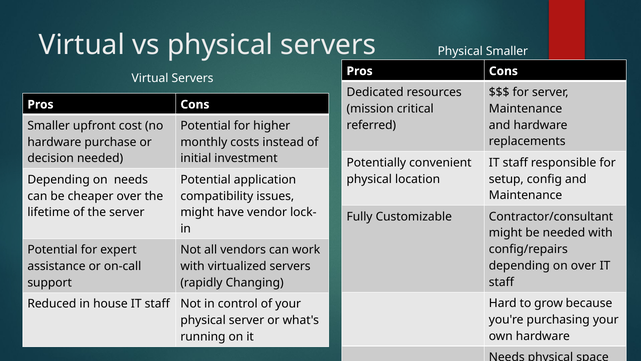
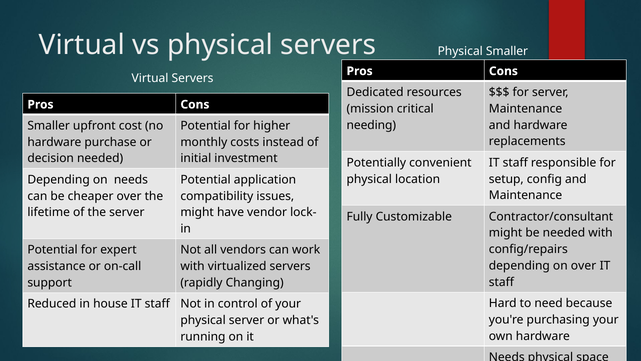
referred: referred -> needing (371, 125)
grow: grow -> need (549, 303)
